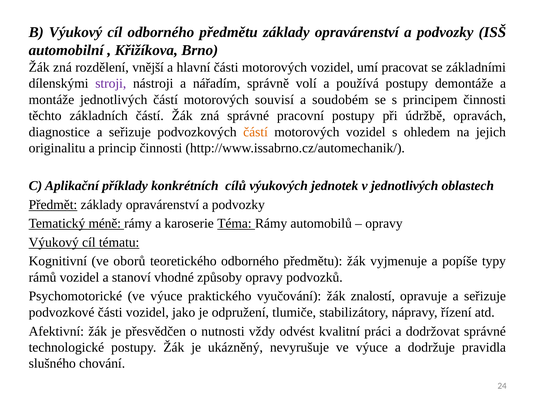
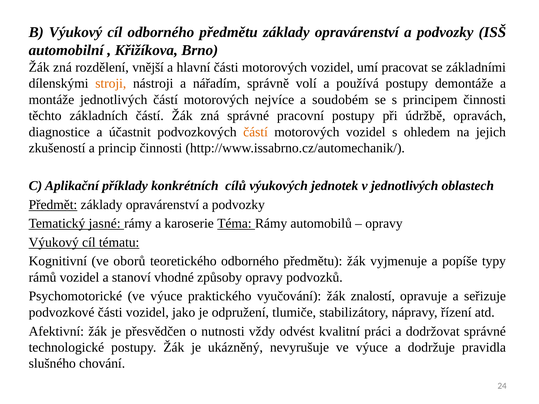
stroji colour: purple -> orange (111, 83)
souvisí: souvisí -> nejvíce (274, 100)
diagnostice a seřizuje: seřizuje -> účastnit (130, 132)
originalitu: originalitu -> zkušeností (57, 148)
méně: méně -> jasné (105, 224)
